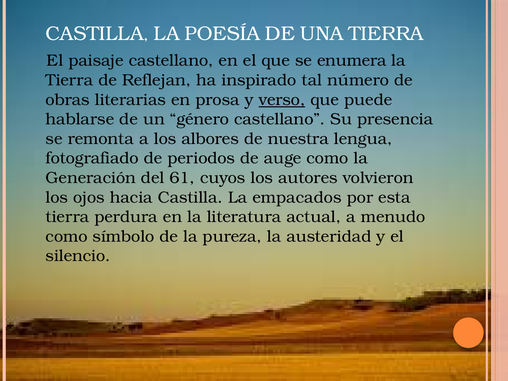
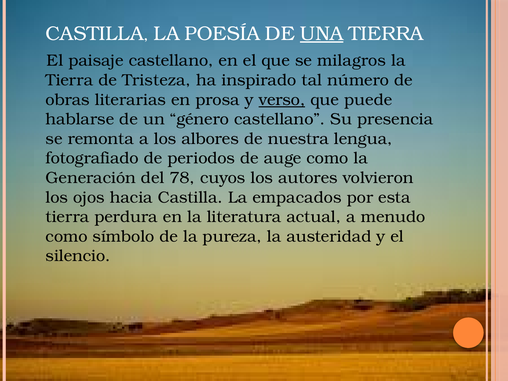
UNA underline: none -> present (322, 33)
enumera: enumera -> milagros (352, 61)
Reflejan: Reflejan -> Tristeza (156, 80)
61: 61 -> 78 (182, 178)
